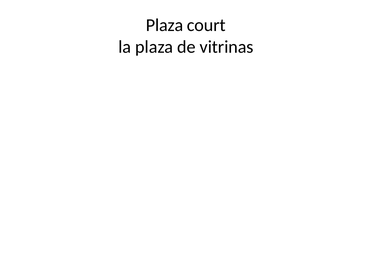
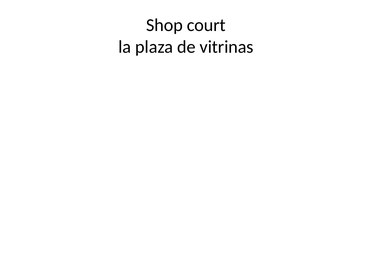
Plaza: Plaza -> Shop (164, 25)
